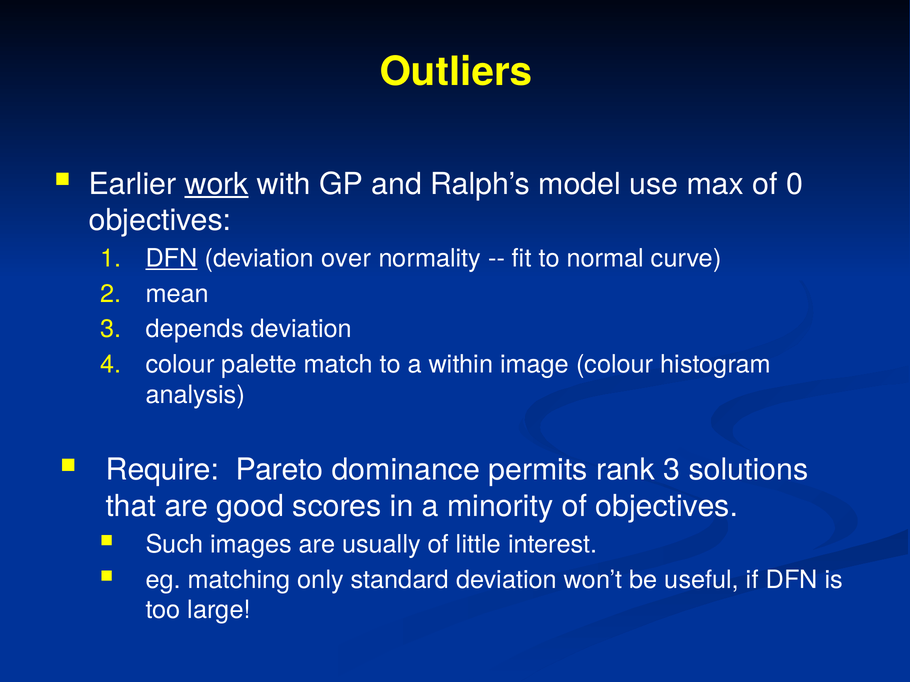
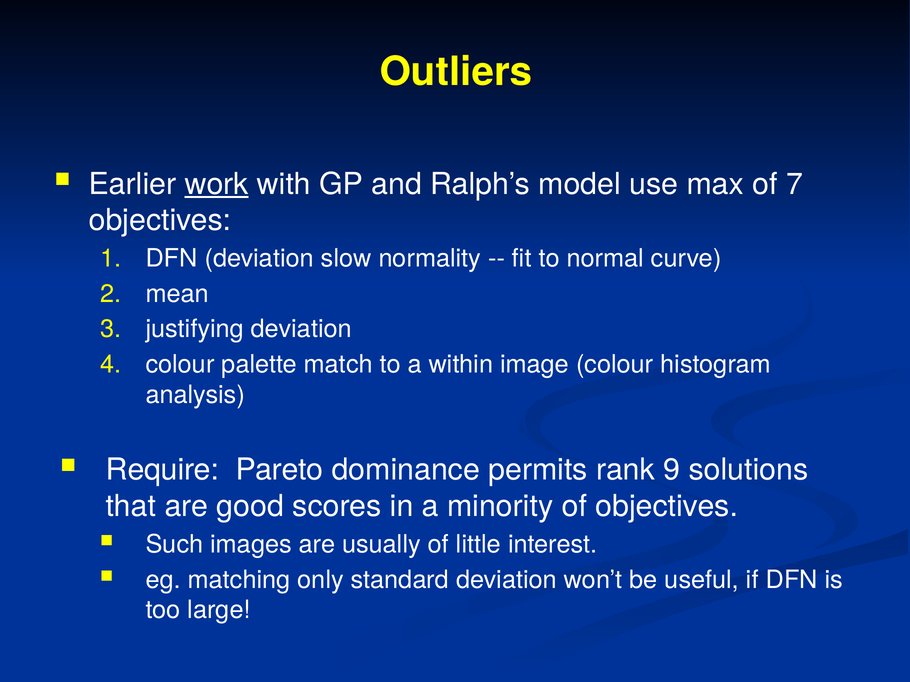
0: 0 -> 7 (794, 184)
DFN underline: present -> none (172, 259)
over: over -> slow (346, 259)
depends: depends -> justifying (195, 329)
rank 3: 3 -> 9 (672, 470)
